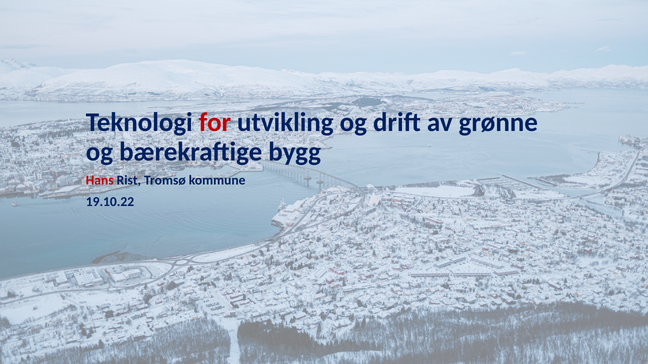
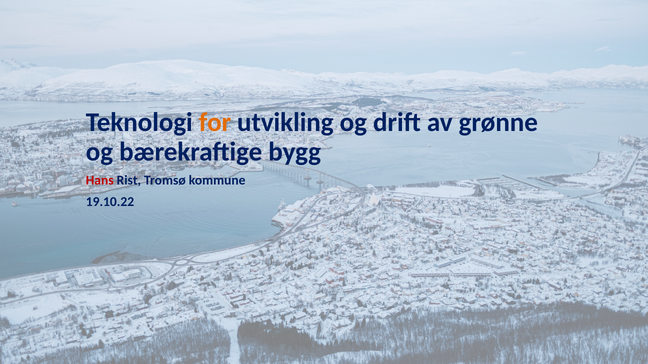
for colour: red -> orange (215, 123)
